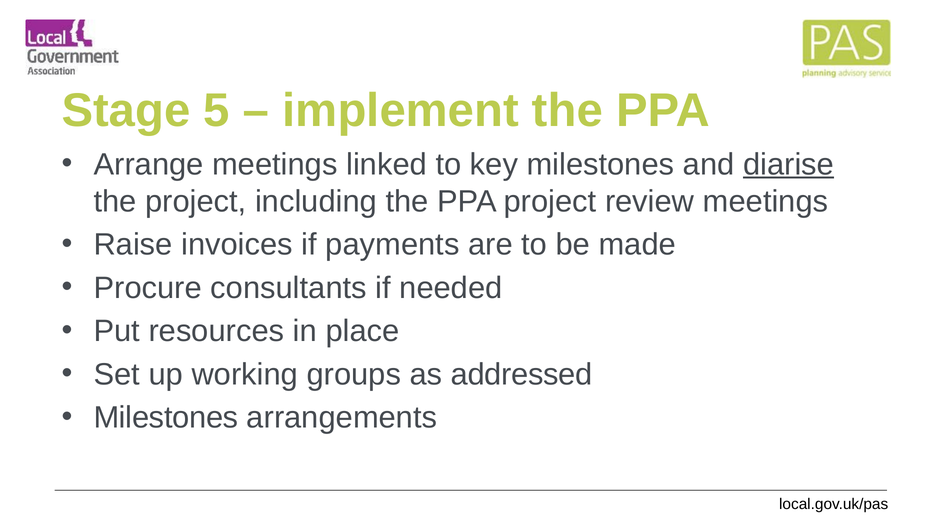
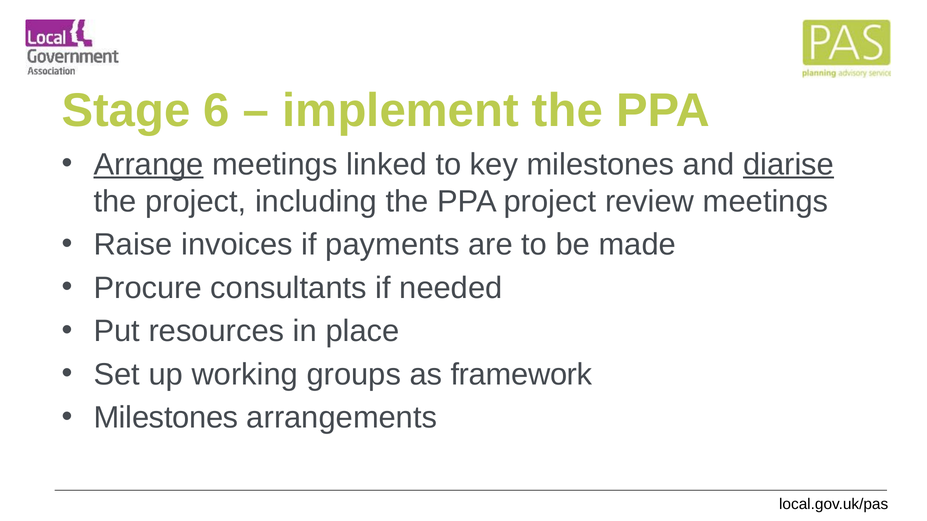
5: 5 -> 6 (217, 111)
Arrange underline: none -> present (149, 164)
addressed: addressed -> framework (522, 375)
